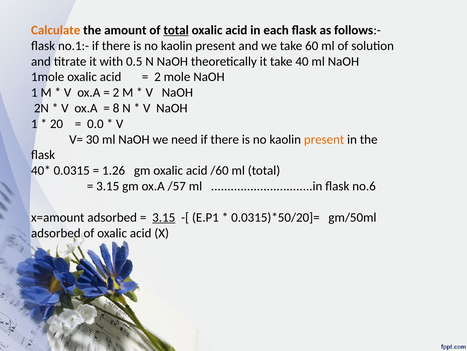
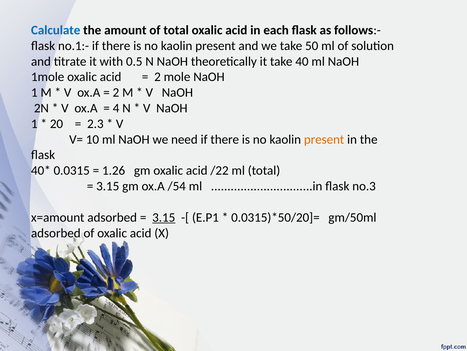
Calculate colour: orange -> blue (56, 30)
total underline: present -> none (176, 30)
60: 60 -> 50 (312, 46)
8: 8 -> 4 (116, 108)
0.0: 0.0 -> 2.3 (95, 124)
30: 30 -> 10 (92, 139)
/60: /60 -> /22 (220, 170)
/57: /57 -> /54 (177, 186)
no.6: no.6 -> no.3 (364, 186)
